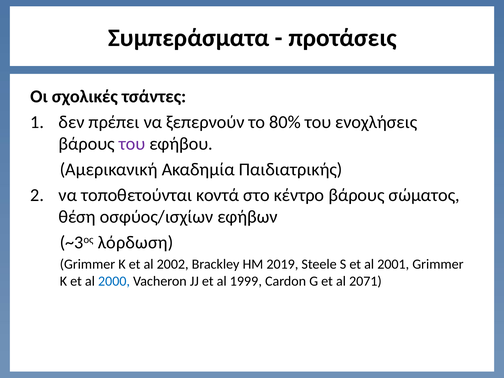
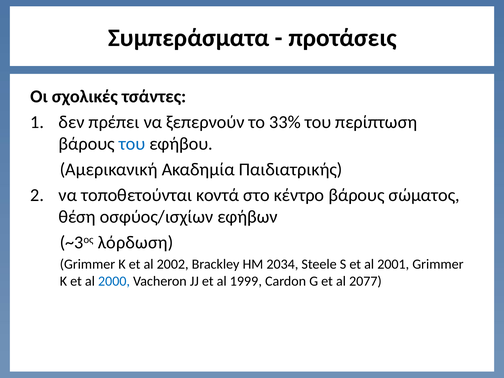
80%: 80% -> 33% (285, 122)
ενοχλήσεις: ενοχλήσεις -> περίπτωση (376, 122)
του colour: purple -> blue (132, 144)
2019: 2019 -> 2034 (282, 264)
2071: 2071 -> 2077 (365, 281)
